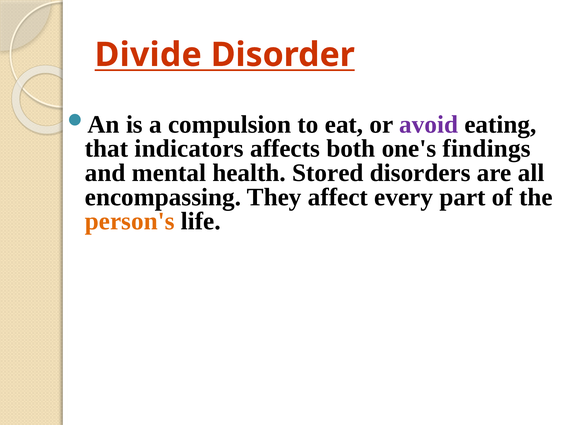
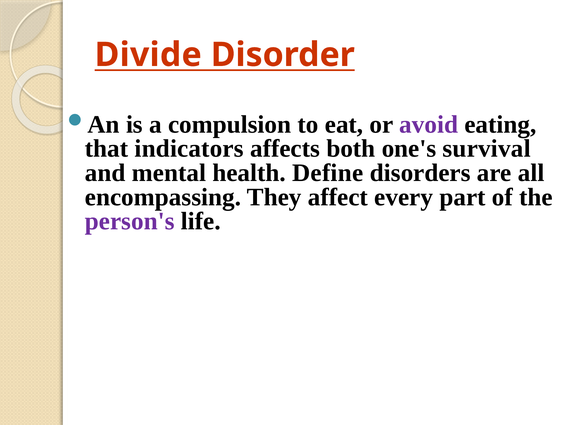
findings: findings -> survival (487, 149)
Stored: Stored -> Define (328, 173)
person's colour: orange -> purple (130, 221)
